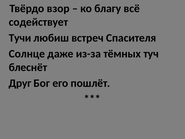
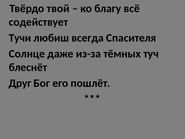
взор: взор -> твой (58, 8)
встреч: встреч -> всегда (88, 38)
